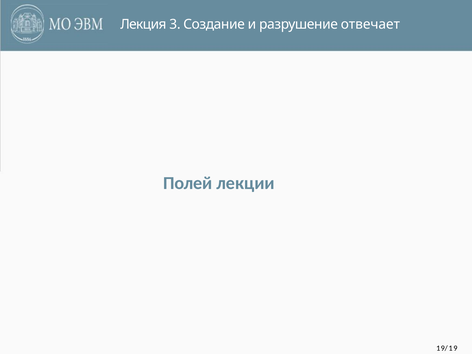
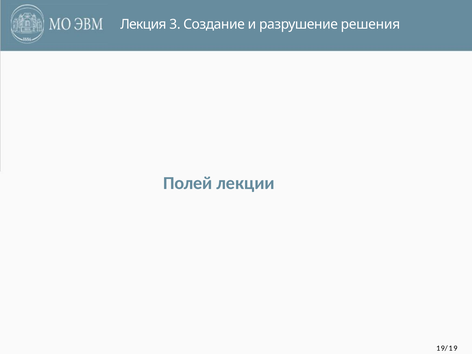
отвечает: отвечает -> решения (370, 24)
